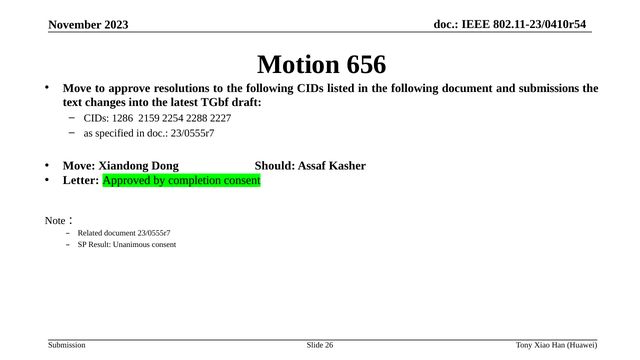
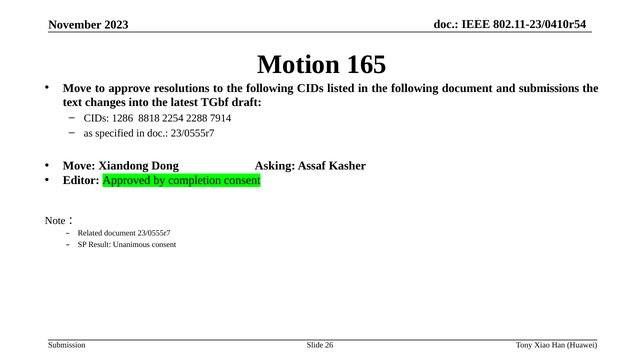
656: 656 -> 165 (367, 64)
2159: 2159 -> 8818 (149, 118)
2227: 2227 -> 7914 (221, 118)
Should: Should -> Asking (275, 166)
Letter: Letter -> Editor (81, 180)
